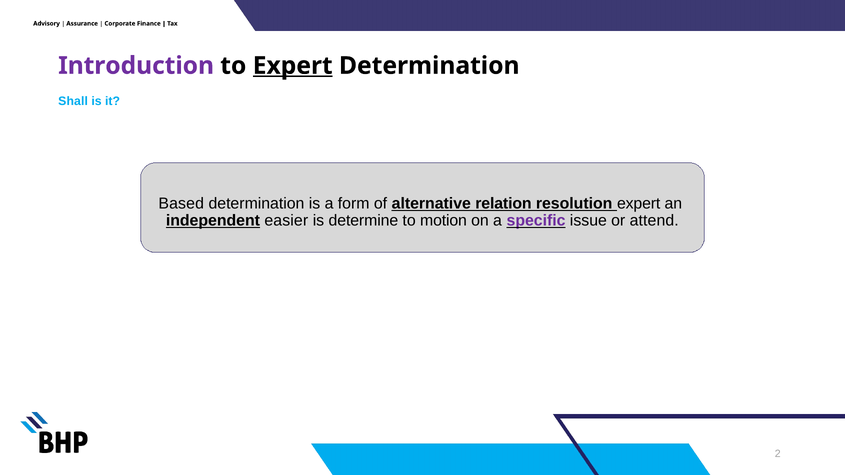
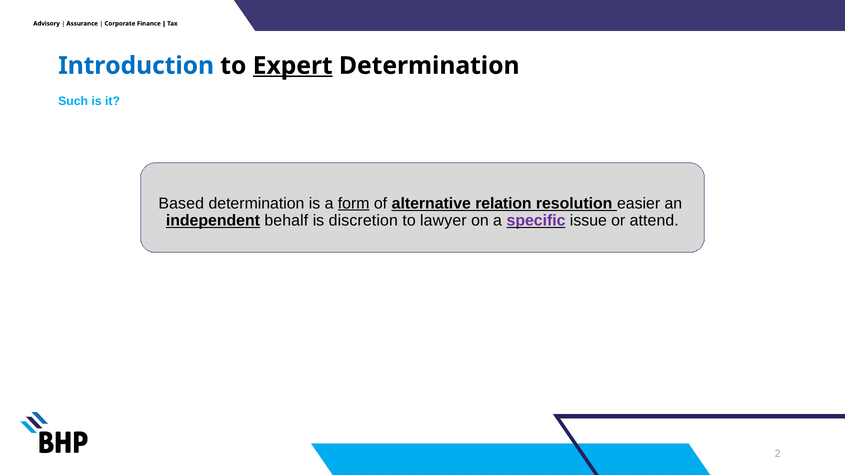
Introduction colour: purple -> blue (136, 66)
Shall: Shall -> Such (73, 101)
form underline: none -> present (354, 203)
resolution expert: expert -> easier (639, 203)
easier: easier -> behalf (286, 221)
determine: determine -> discretion (363, 221)
motion: motion -> lawyer (443, 221)
